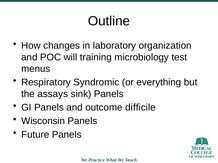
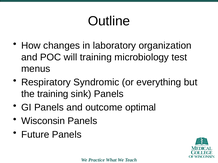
the assays: assays -> training (53, 94)
difficile: difficile -> optimal (141, 108)
